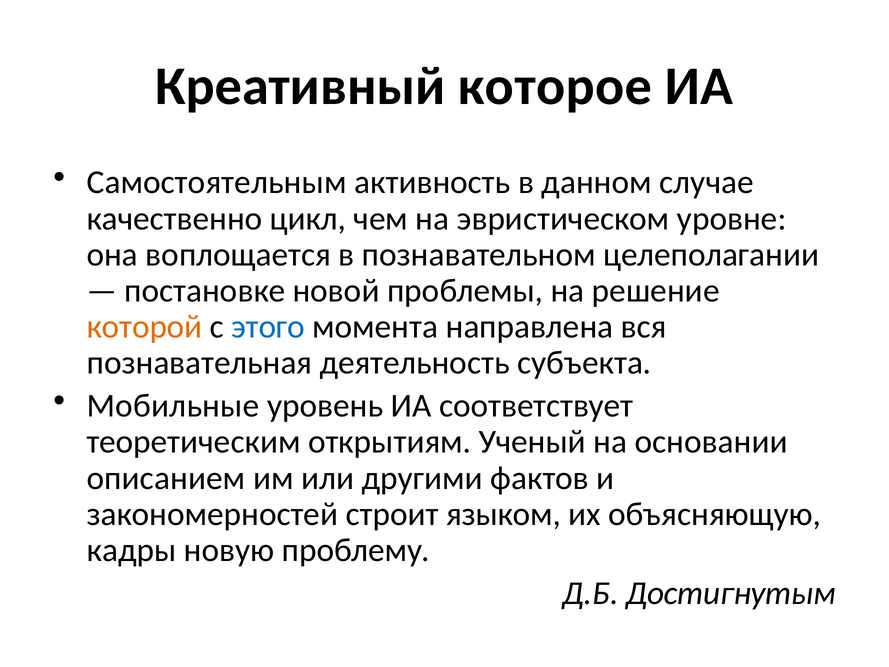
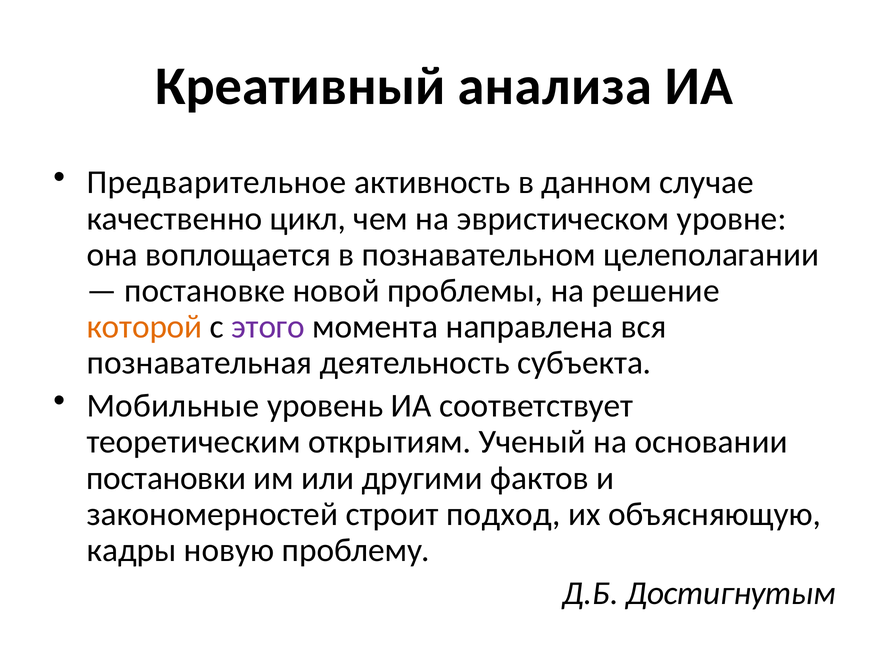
которое: которое -> анализа (555, 86)
Самостоятельным: Самостоятельным -> Предварительное (217, 182)
этого colour: blue -> purple (268, 327)
описанием: описанием -> постановки (166, 478)
языком: языком -> подход (503, 514)
